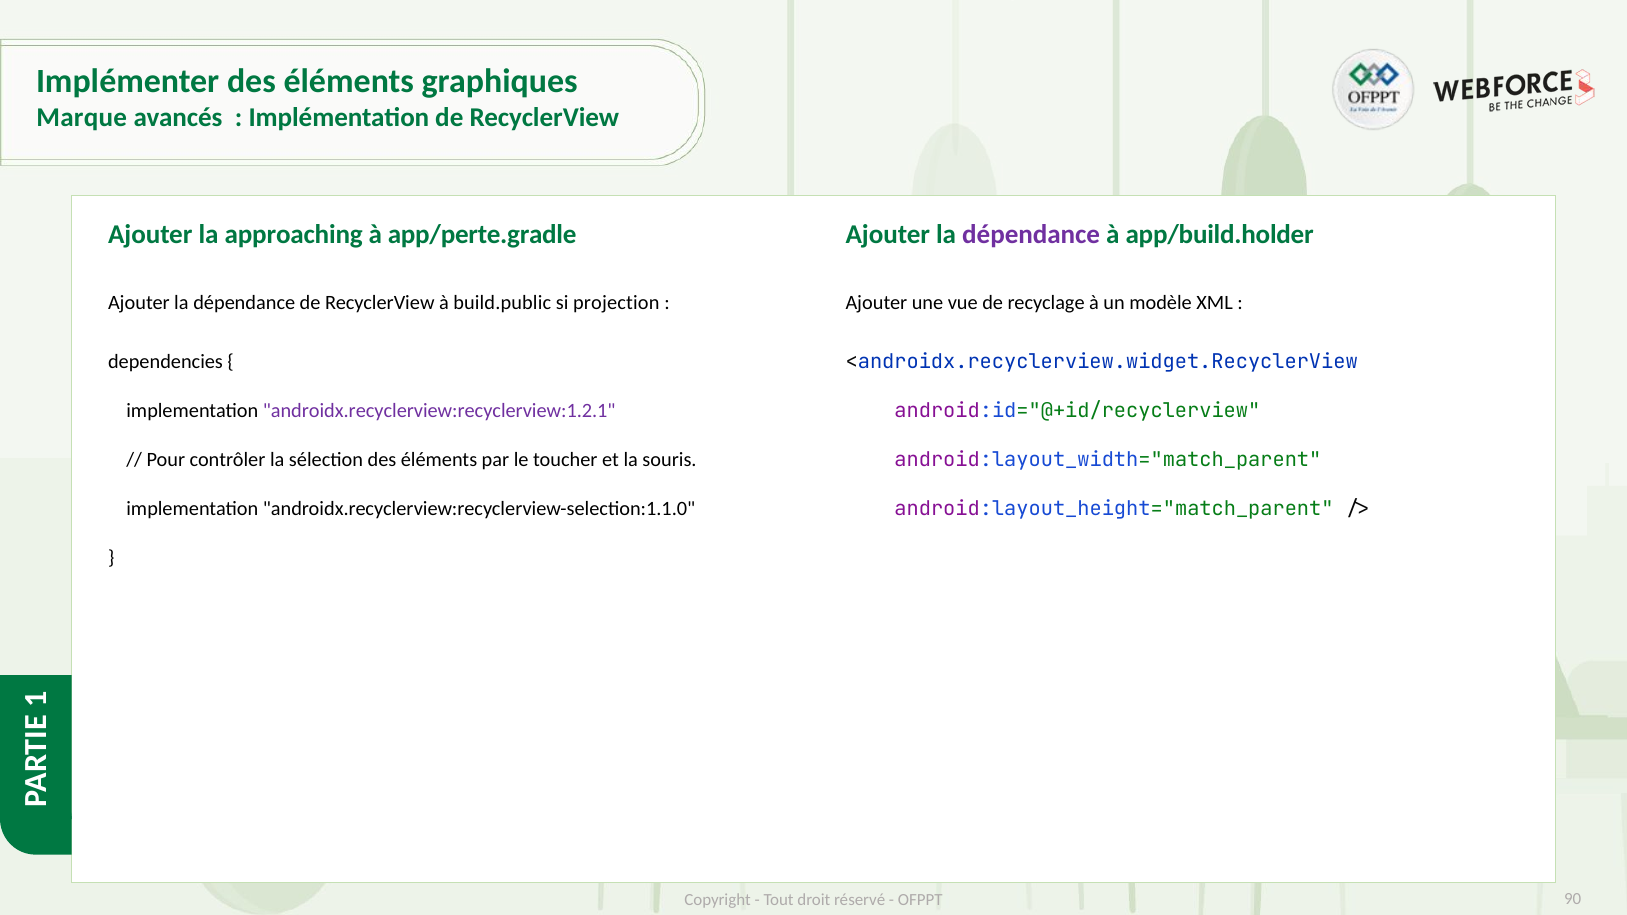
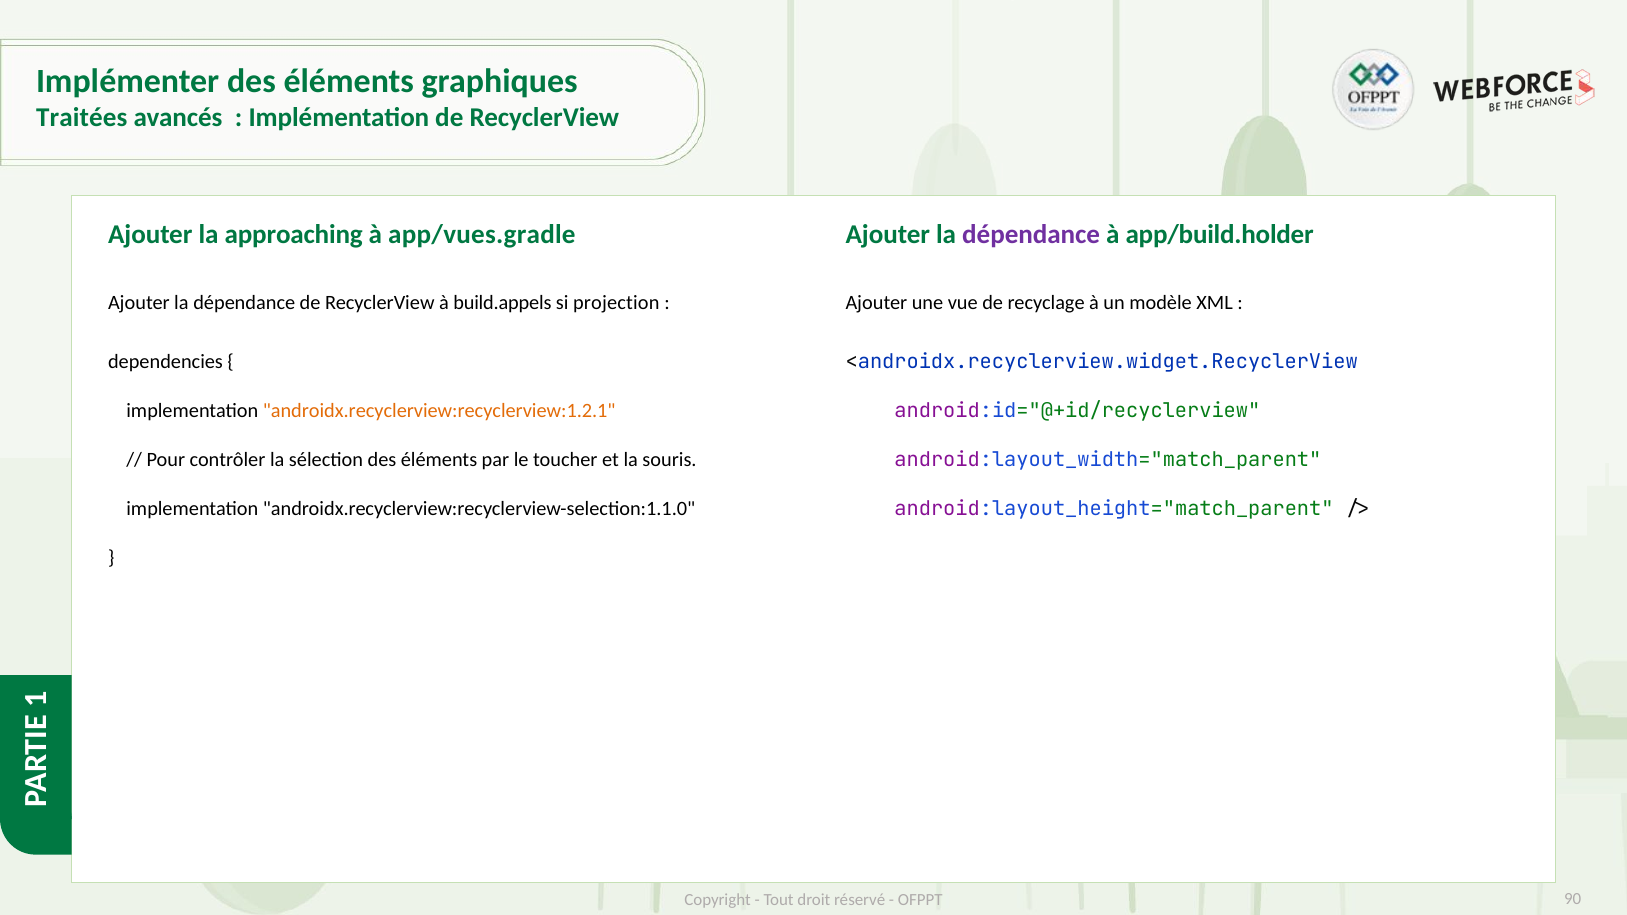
Marque: Marque -> Traitées (82, 117)
app/perte.gradle: app/perte.gradle -> app/vues.gradle (482, 234)
build.public: build.public -> build.appels (502, 303)
androidx.recyclerview:recyclerview:1.2.1 colour: purple -> orange (439, 411)
